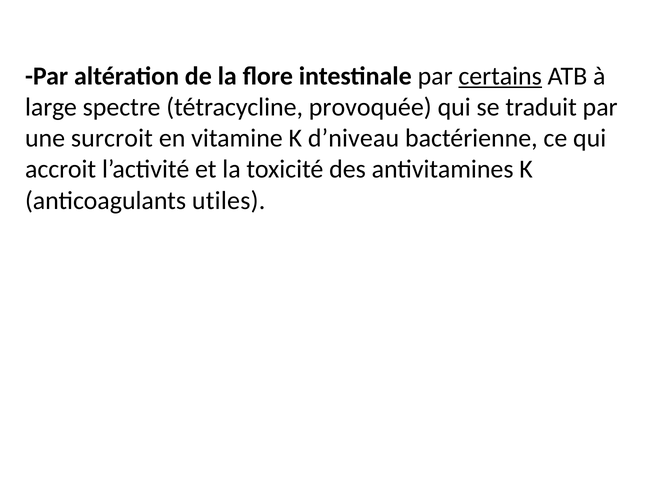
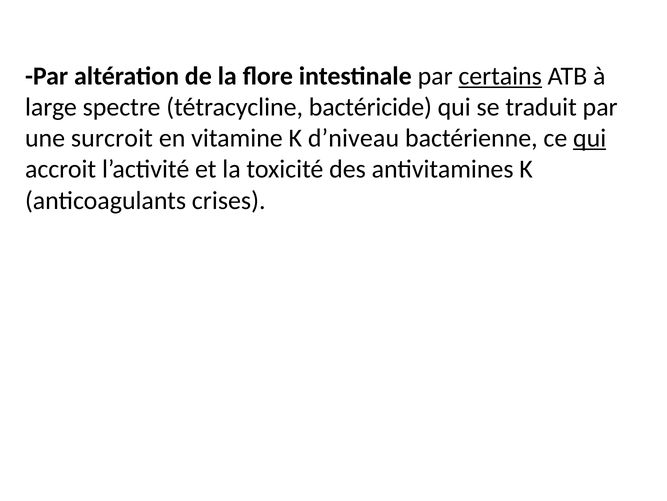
provoquée: provoquée -> bactéricide (370, 107)
qui underline: none -> present (590, 138)
utiles: utiles -> crises (229, 200)
